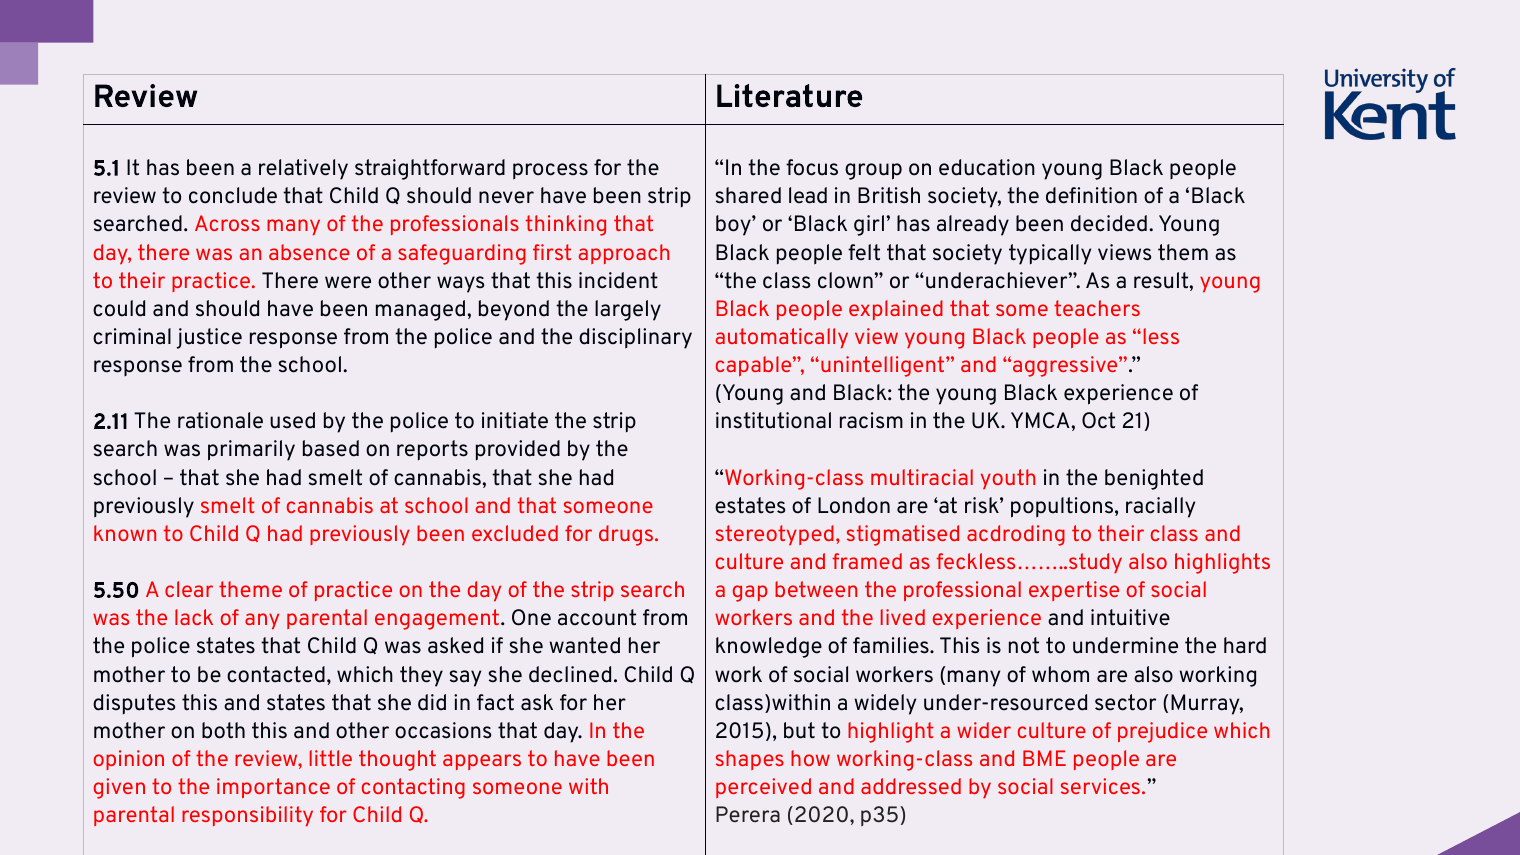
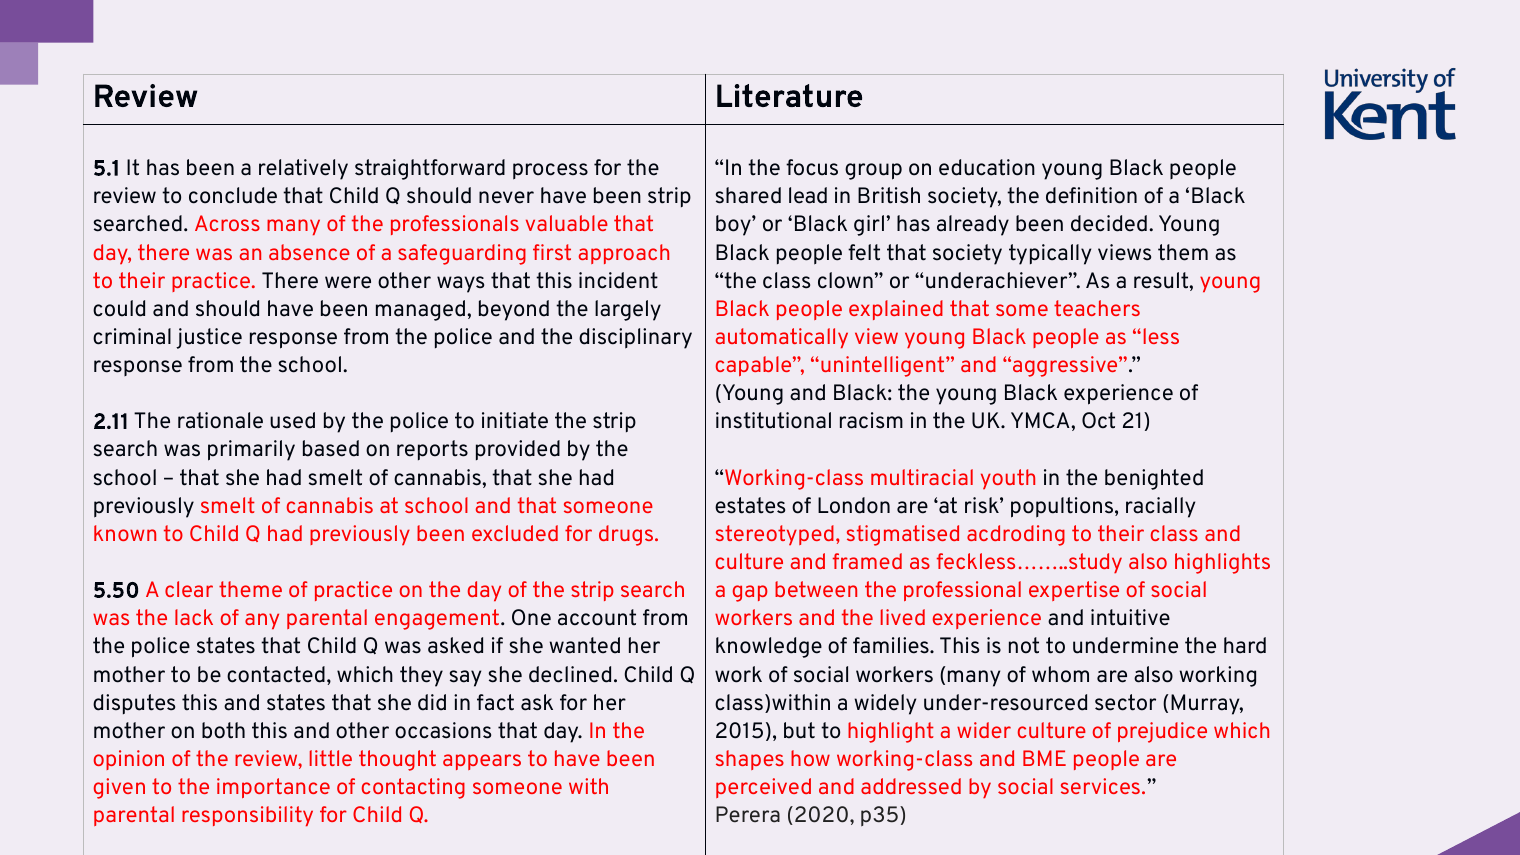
thinking: thinking -> valuable (567, 225)
